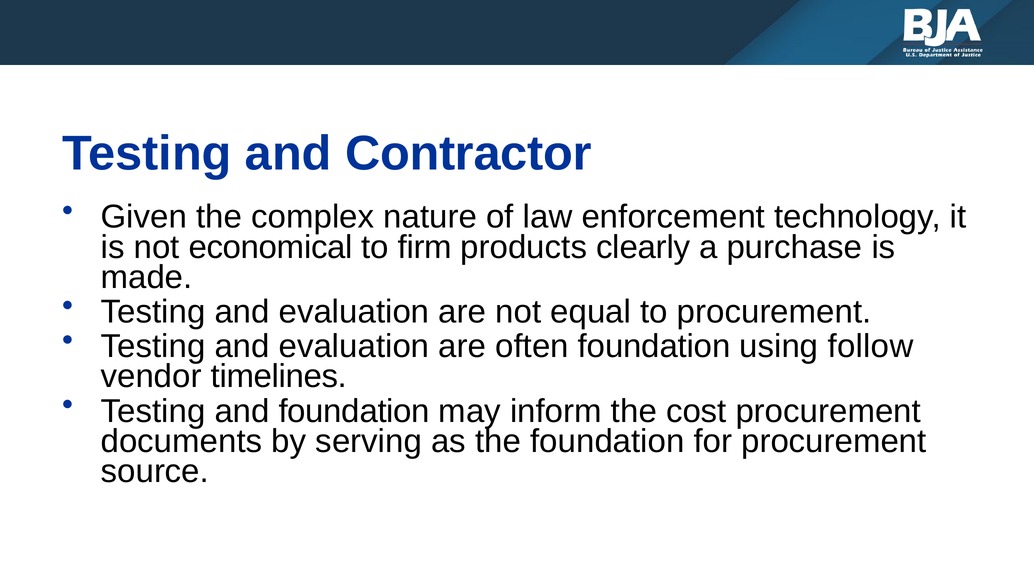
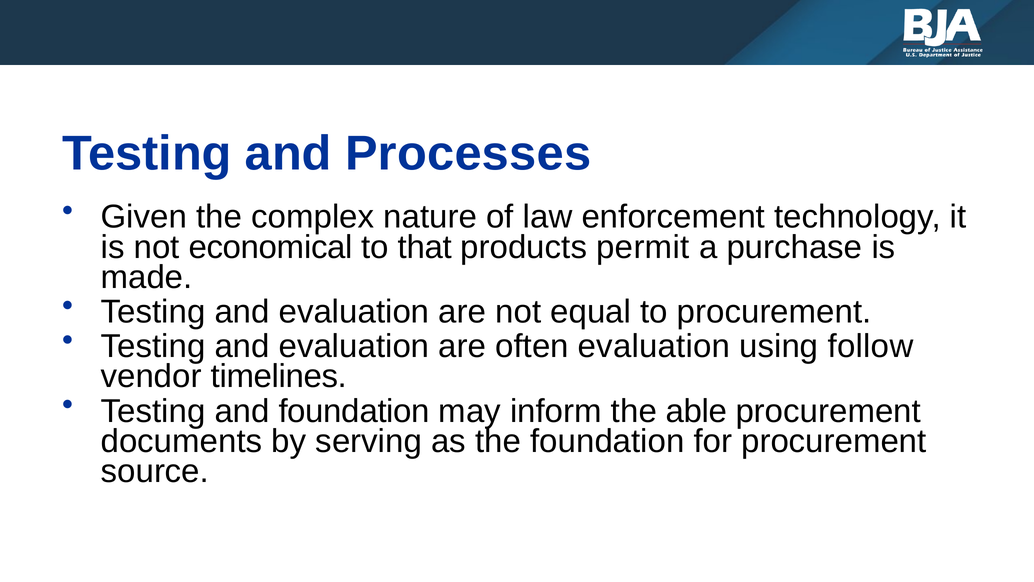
Contractor: Contractor -> Processes (468, 153)
firm: firm -> that (425, 247)
clearly: clearly -> permit (643, 247)
often foundation: foundation -> evaluation (654, 346)
cost: cost -> able (696, 411)
